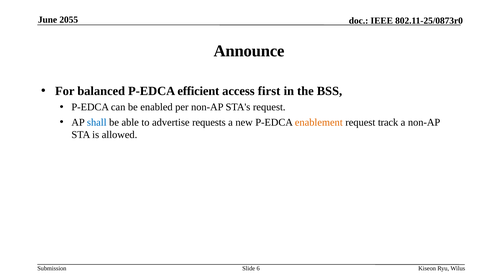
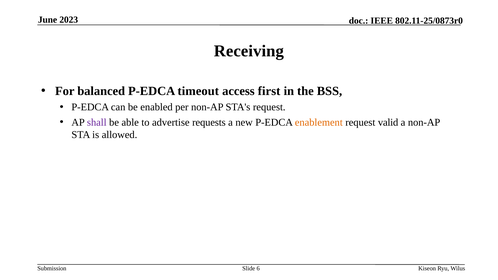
2055: 2055 -> 2023 (69, 20)
Announce: Announce -> Receiving (249, 51)
efficient: efficient -> timeout (198, 91)
shall colour: blue -> purple (97, 122)
track: track -> valid (388, 122)
